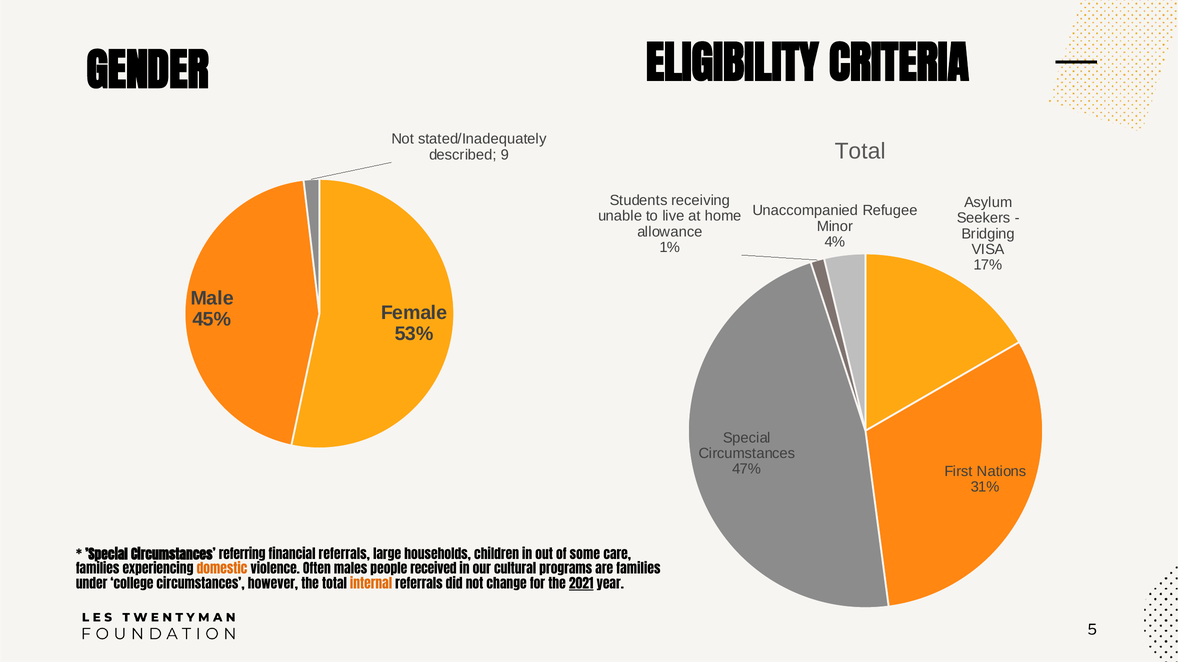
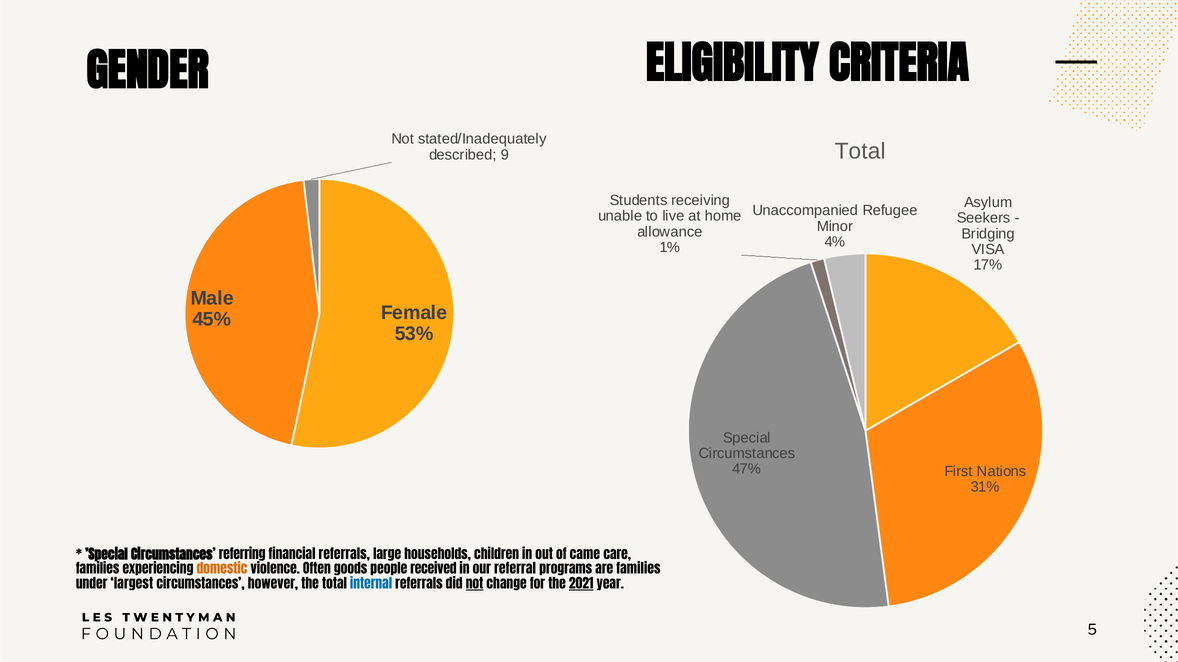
some: some -> came (585, 555)
males: males -> goods (351, 570)
cultural: cultural -> referral (515, 570)
college: college -> largest (132, 585)
internal colour: orange -> blue (371, 585)
not underline: none -> present (475, 585)
